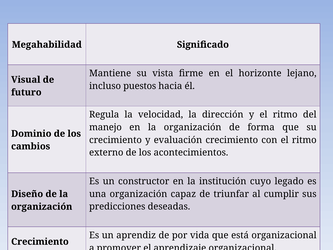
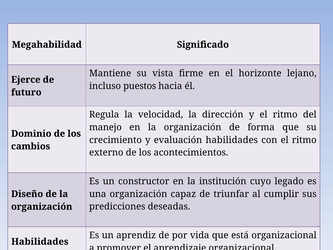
Visual: Visual -> Ejerce (26, 80)
evaluación crecimiento: crecimiento -> habilidades (232, 140)
Crecimiento: Crecimiento -> Habilidades (40, 241)
